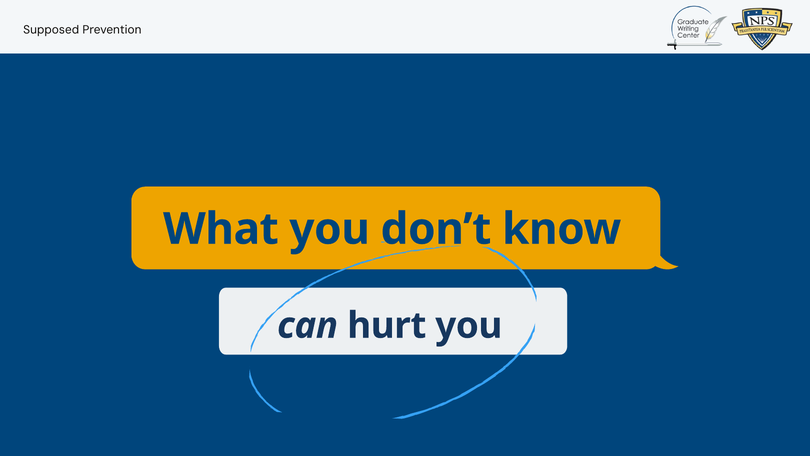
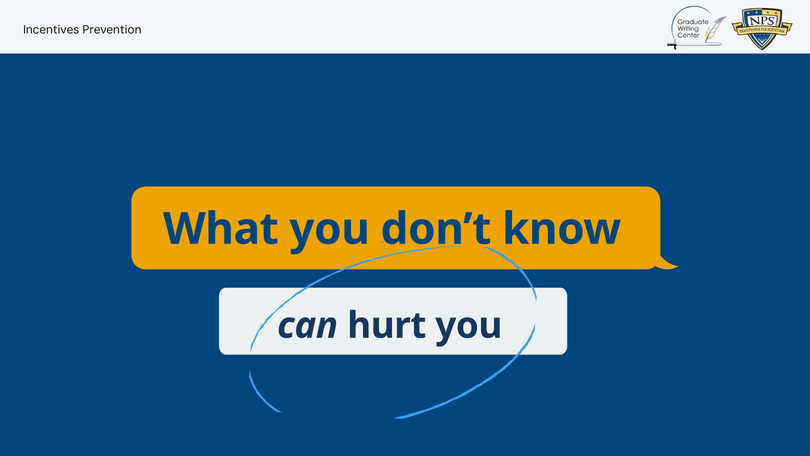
Supposed: Supposed -> Incentives (51, 30)
